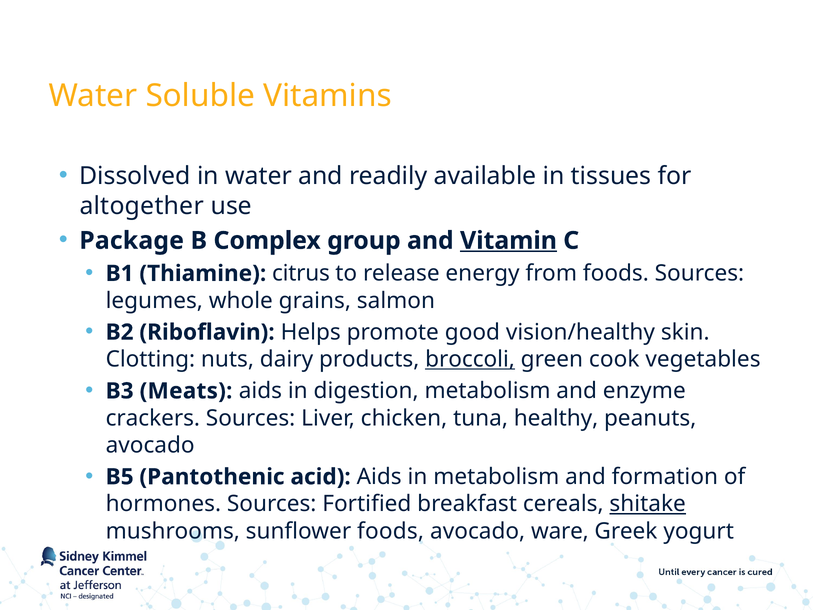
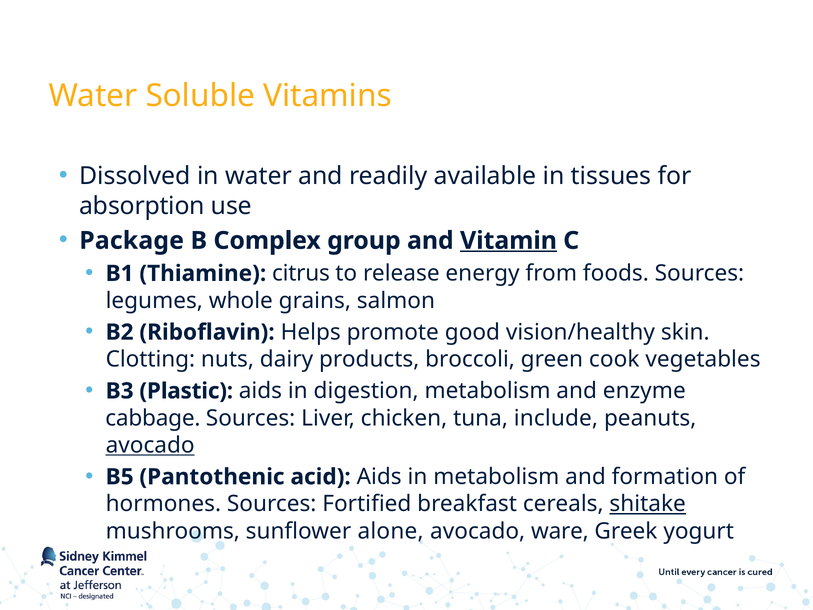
altogether: altogether -> absorption (142, 206)
broccoli underline: present -> none (470, 359)
Meats: Meats -> Plastic (186, 391)
crackers: crackers -> cabbage (153, 418)
healthy: healthy -> include (556, 418)
avocado underline: none -> present (150, 445)
sunflower foods: foods -> alone (391, 531)
